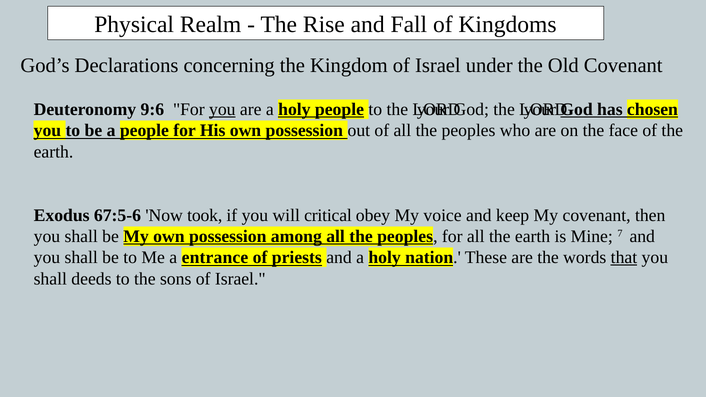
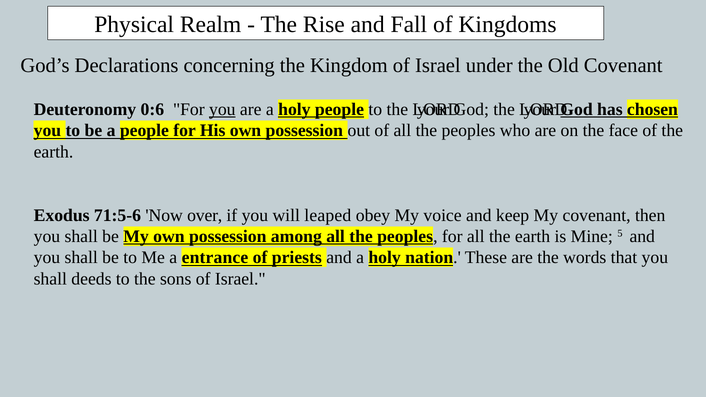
9:6: 9:6 -> 0:6 (152, 109)
67:5-6: 67:5-6 -> 71:5-6 (117, 215)
took: took -> over (205, 215)
critical: critical -> leaped (328, 215)
7: 7 -> 5 (620, 234)
that underline: present -> none (624, 258)
